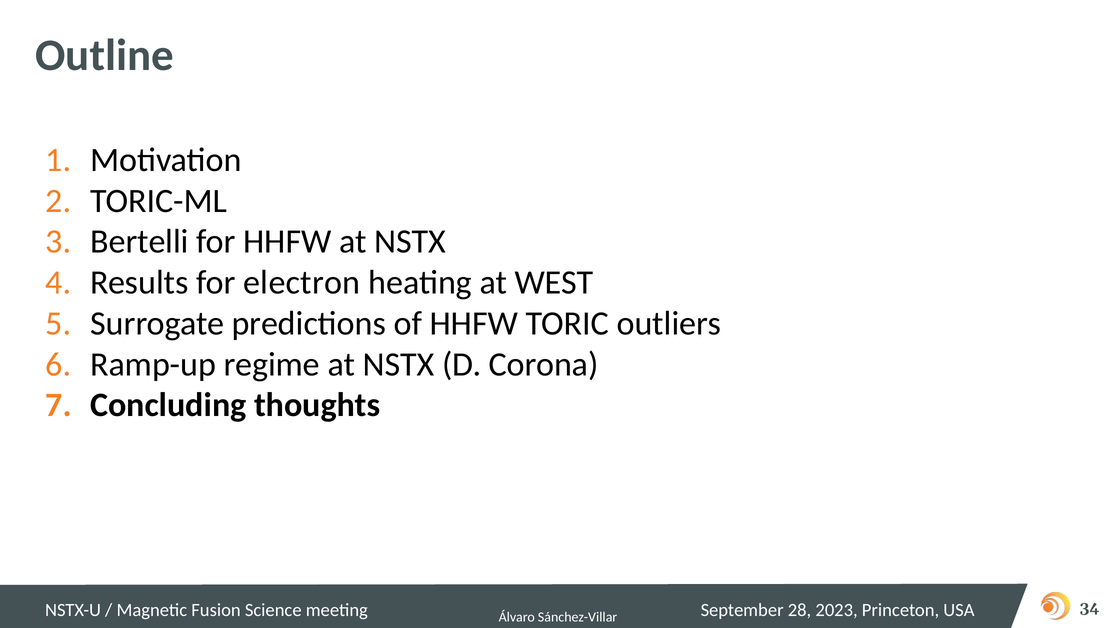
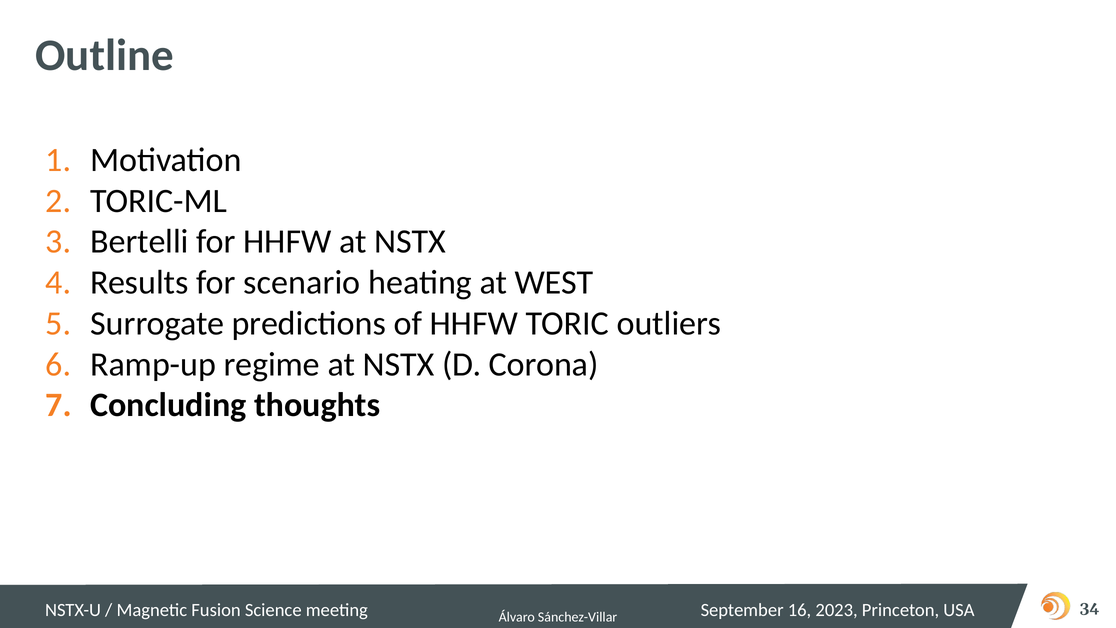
electron: electron -> scenario (302, 283)
28: 28 -> 16 (799, 610)
